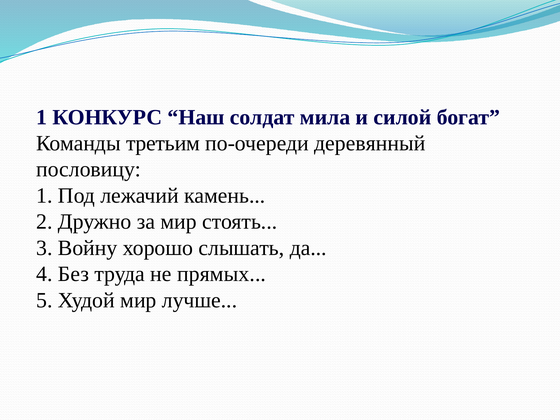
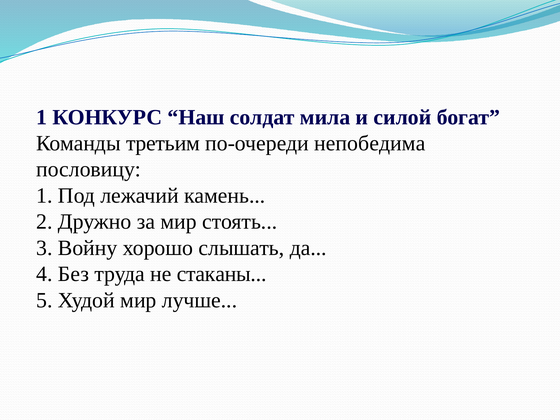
деревянный: деревянный -> непобедима (370, 143)
прямых: прямых -> стаканы (222, 274)
